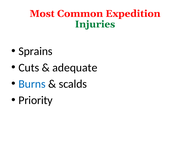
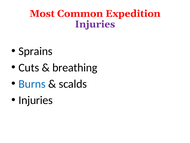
Injuries colour: green -> purple (95, 24)
adequate: adequate -> breathing (75, 67)
Priority: Priority -> Injuries (36, 100)
